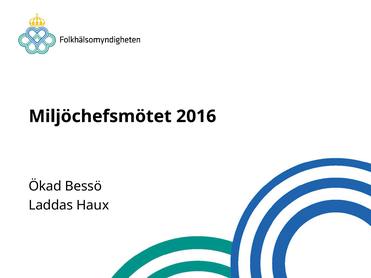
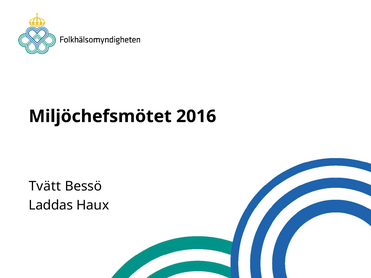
Ökad: Ökad -> Tvätt (45, 186)
